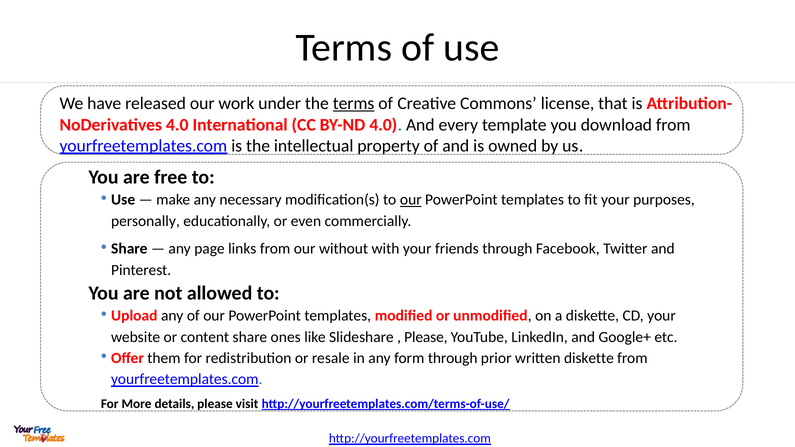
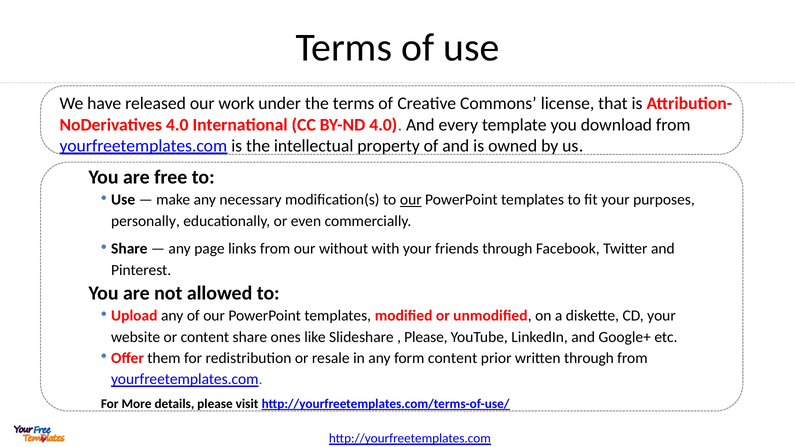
terms underline: present -> none (354, 104)
form through: through -> content (453, 358)
written diskette: diskette -> through (589, 358)
